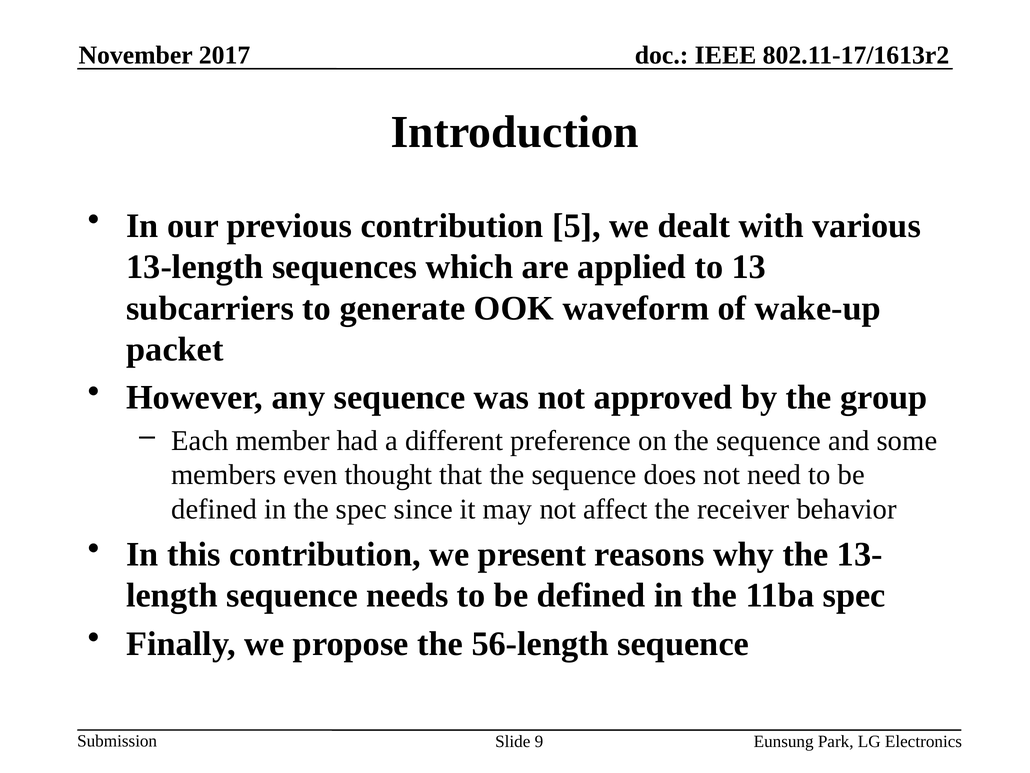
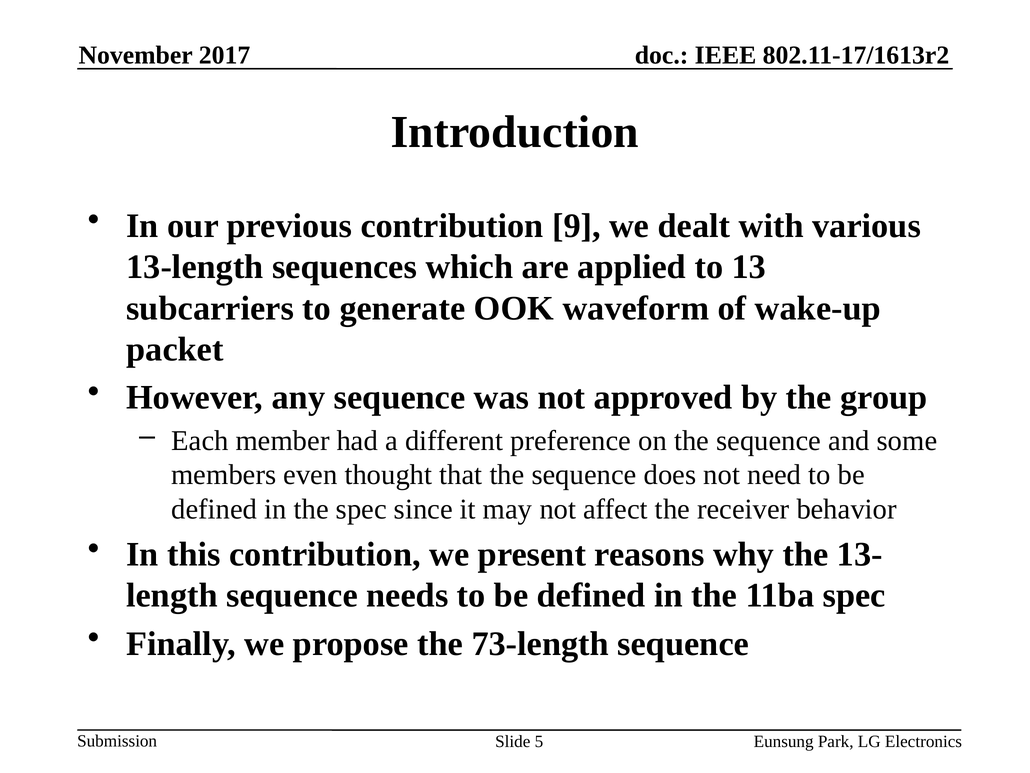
5: 5 -> 9 (576, 226)
56-length: 56-length -> 73-length (540, 643)
9: 9 -> 5 (539, 741)
